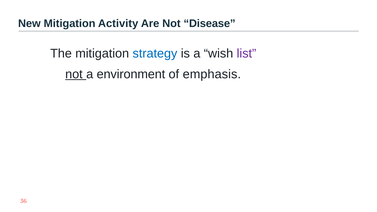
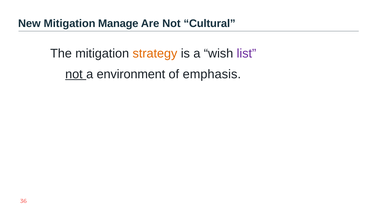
Activity: Activity -> Manage (118, 23)
Disease: Disease -> Cultural (210, 23)
strategy colour: blue -> orange (155, 54)
